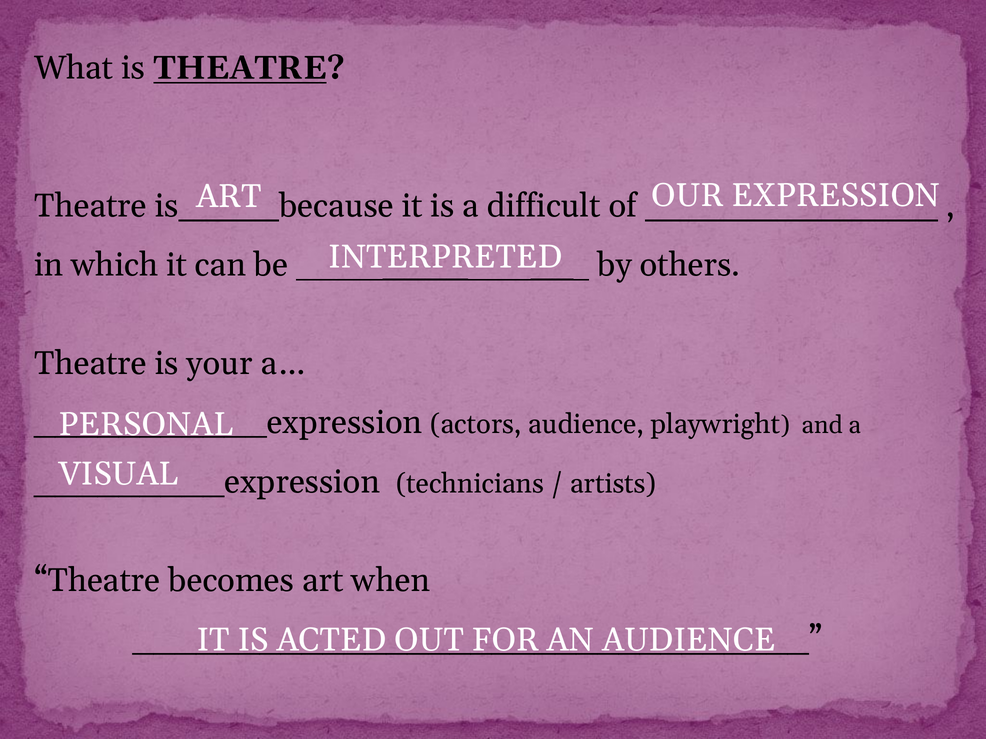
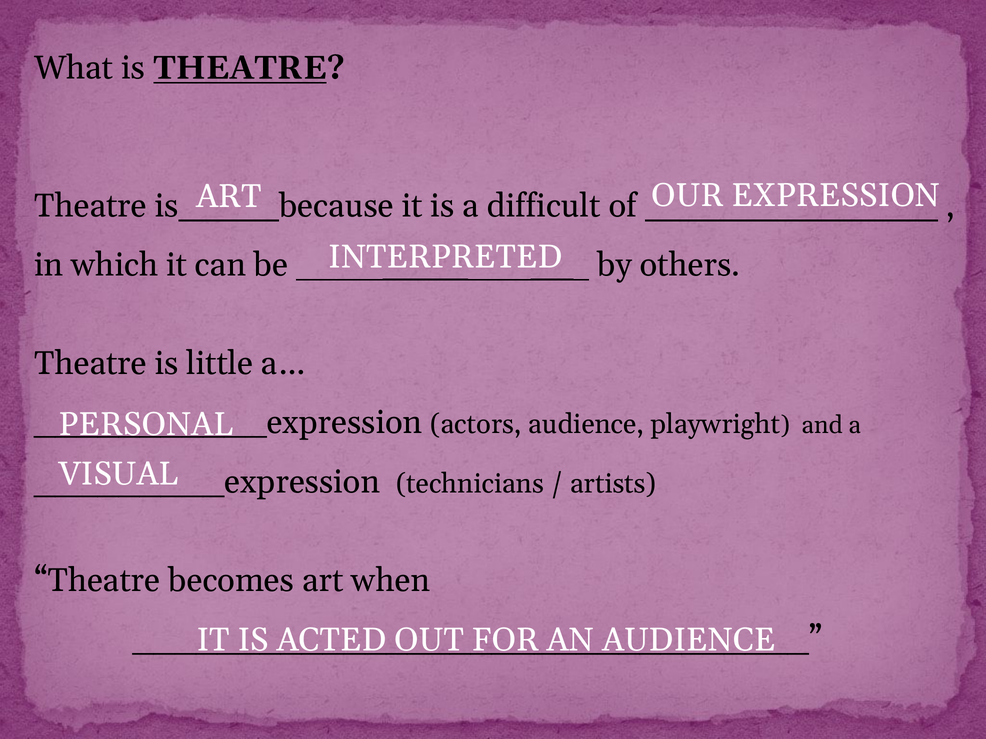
your: your -> little (220, 364)
